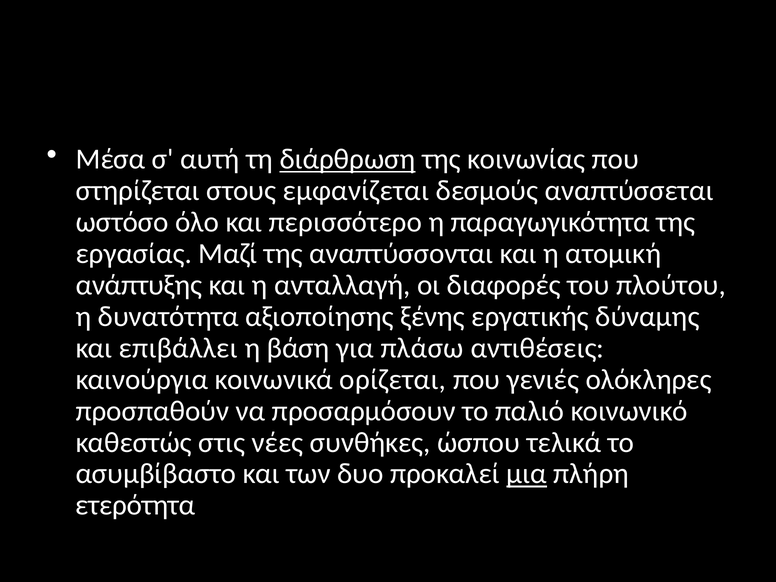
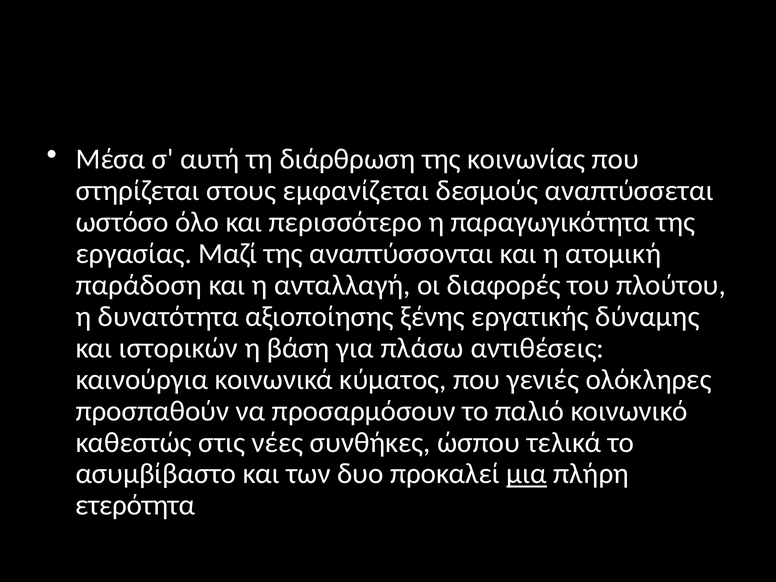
διάρθρωση underline: present -> none (348, 159)
ανάπτυξης: ανάπτυξης -> παράδοση (139, 285)
επιβάλλει: επιβάλλει -> ιστορικών (178, 348)
ορίζεται: ορίζεται -> κύματος (393, 379)
